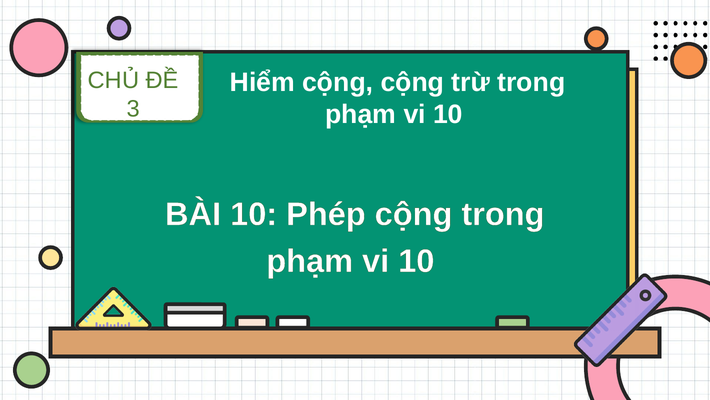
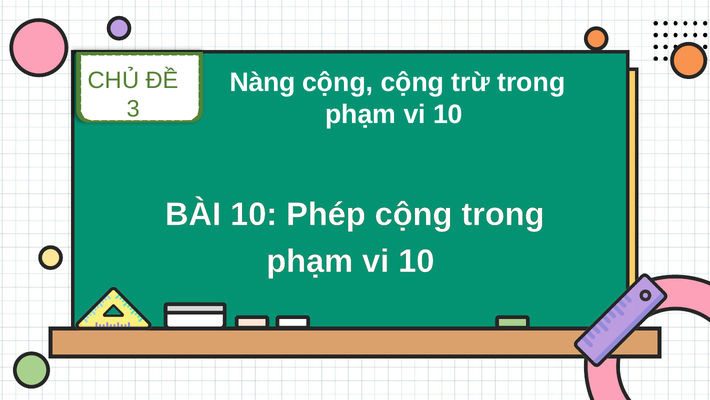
Hiểm: Hiểm -> Nàng (262, 82)
